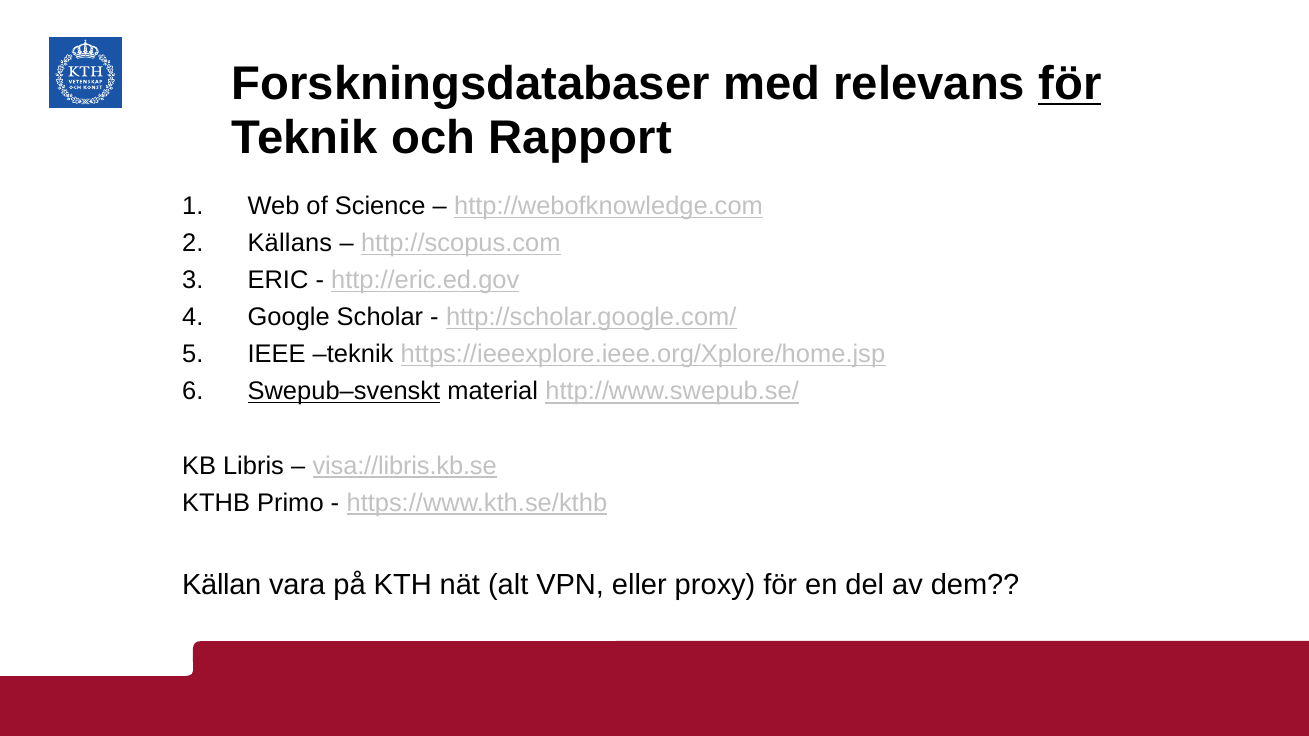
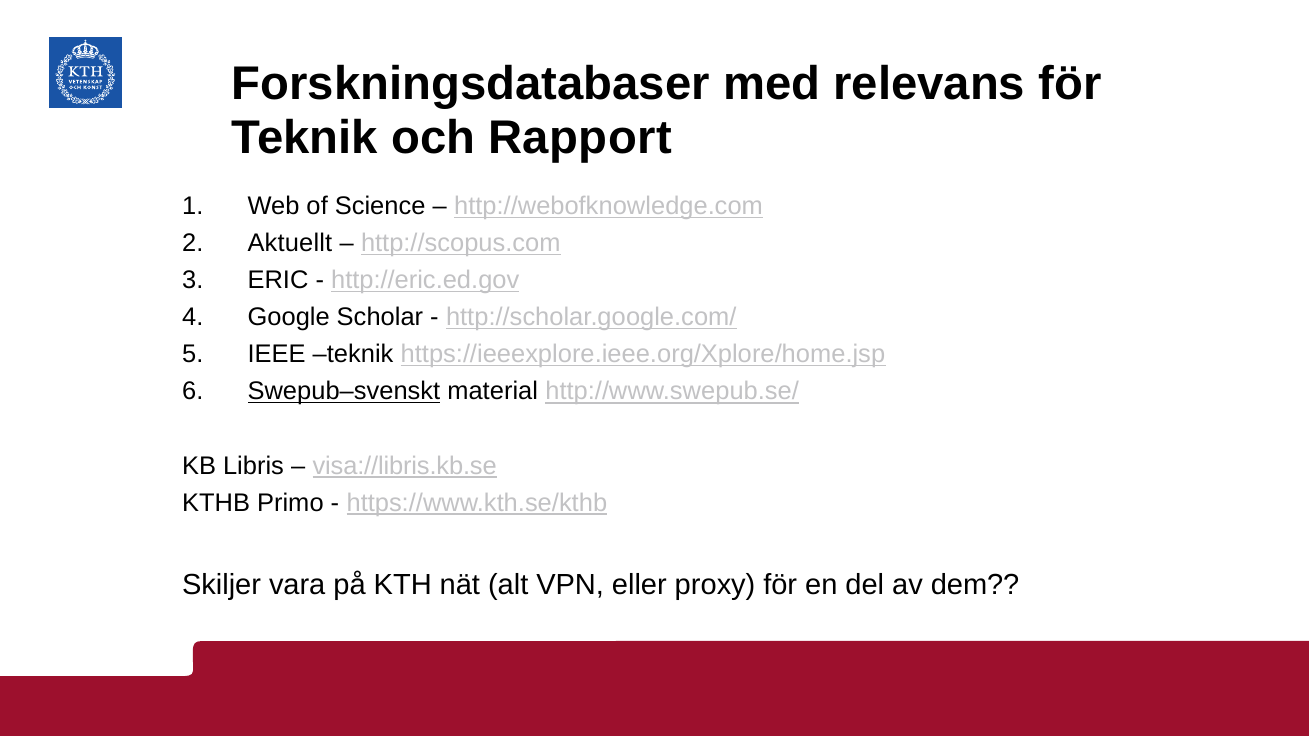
för underline: present -> none (1070, 84)
Källans: Källans -> Aktuellt (290, 243)
Källan: Källan -> Skiljer (222, 585)
